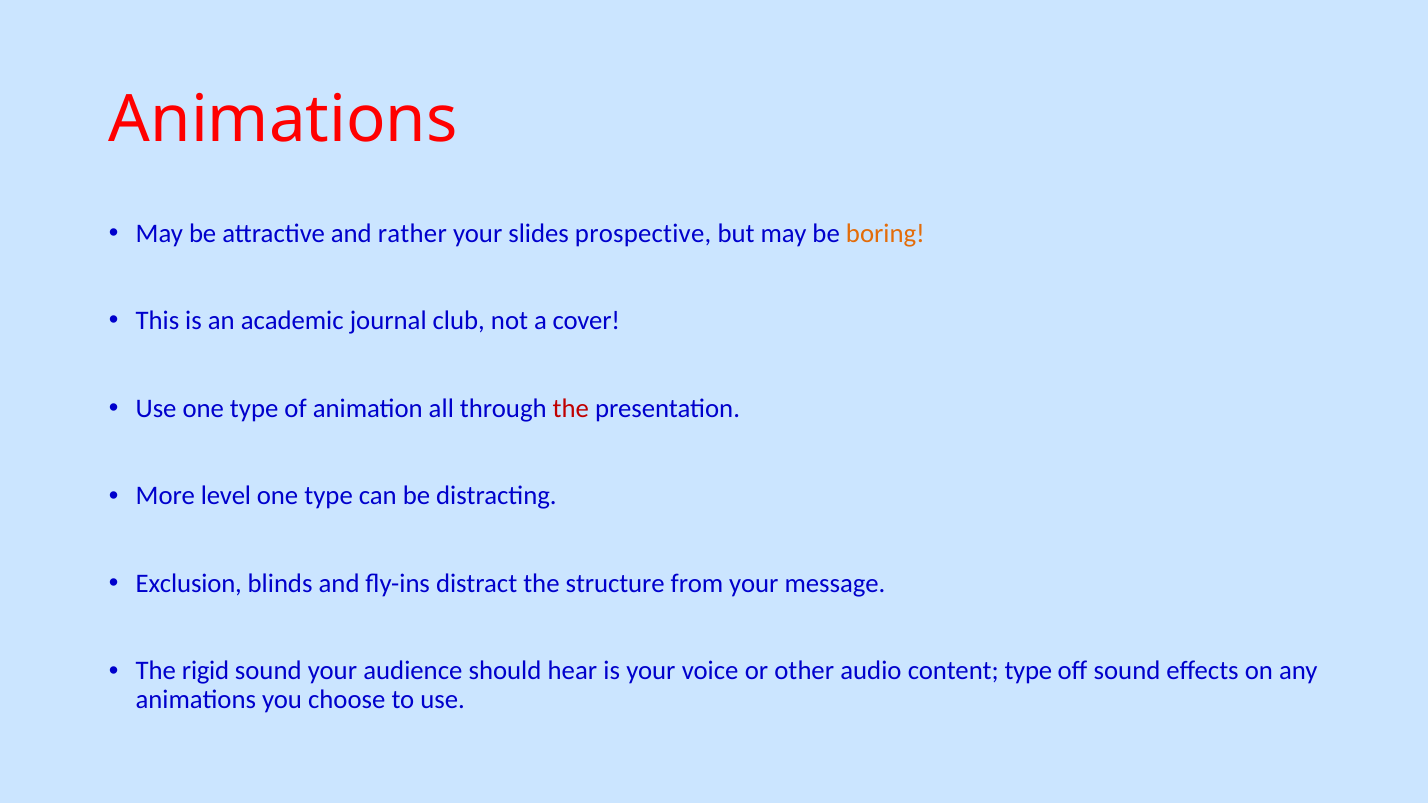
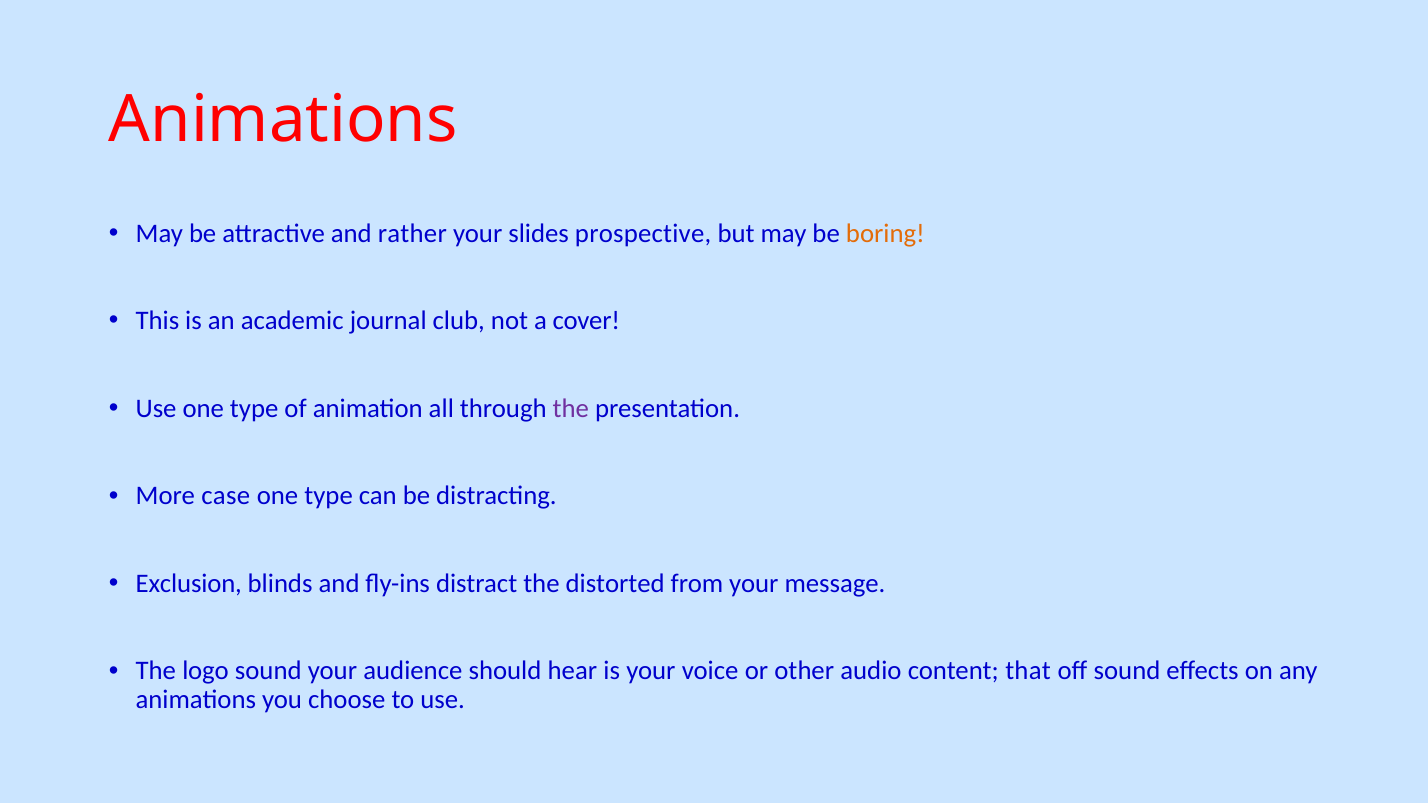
the colour: red -> purple (571, 409)
level: level -> case (226, 496)
structure: structure -> distorted (615, 584)
rigid: rigid -> logo (205, 671)
content type: type -> that (1028, 671)
